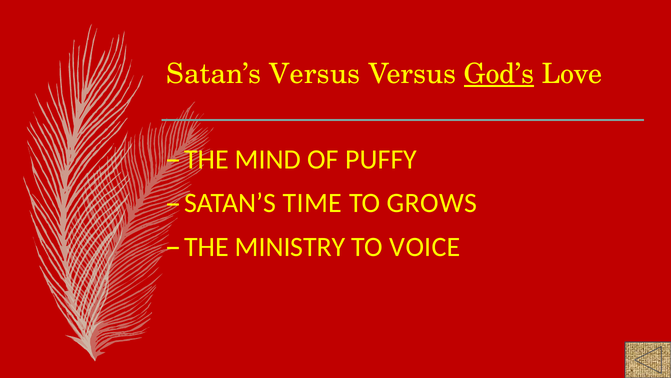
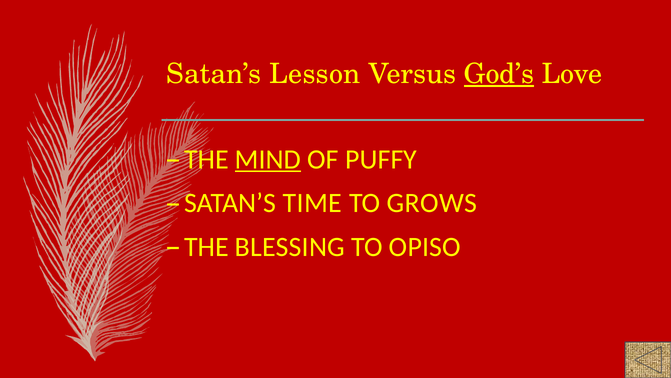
Satan’s Versus: Versus -> Lesson (315, 74)
MIND underline: none -> present (268, 159)
MINISTRY: MINISTRY -> BLESSING (290, 247)
VOICE: VOICE -> OPISO (425, 247)
